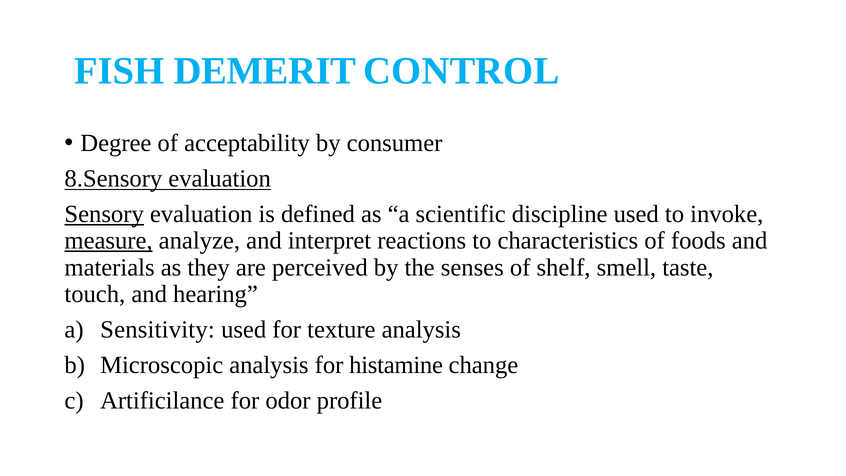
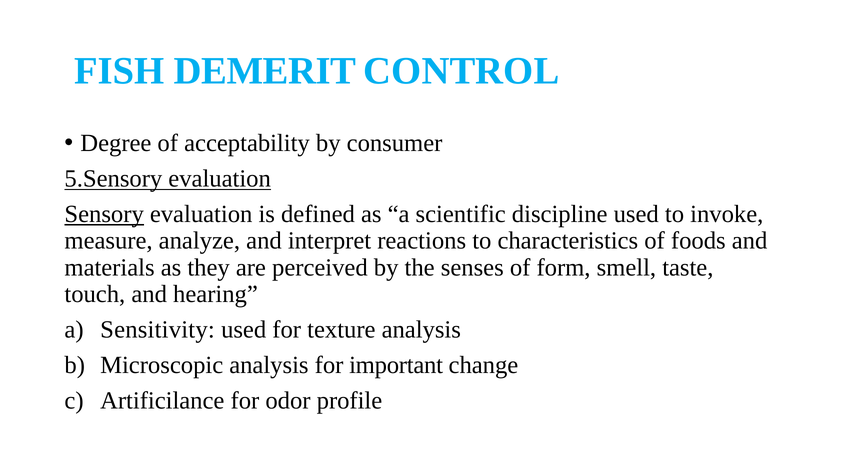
8.Sensory: 8.Sensory -> 5.Sensory (113, 179)
measure underline: present -> none (109, 241)
shelf: shelf -> form (564, 267)
histamine: histamine -> important (396, 365)
